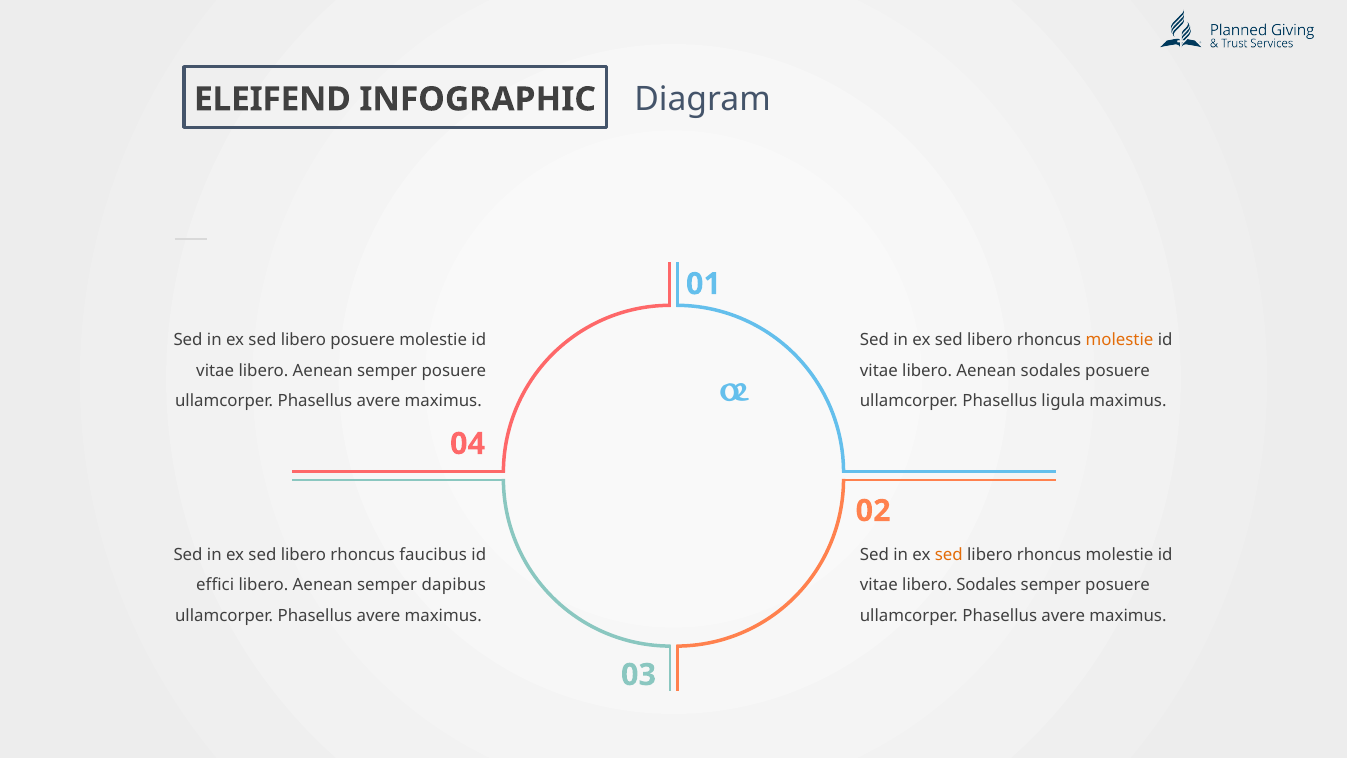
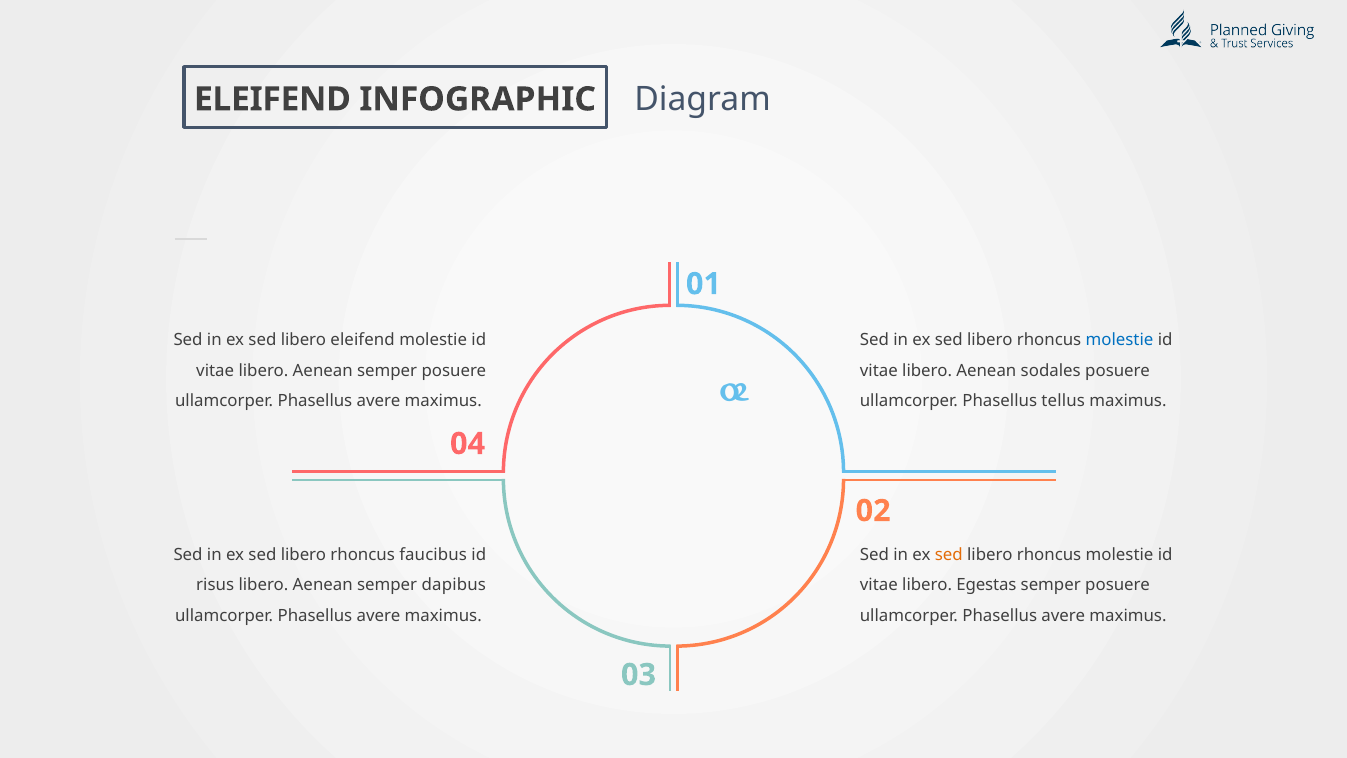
libero posuere: posuere -> eleifend (363, 340)
molestie colour: orange -> blue (1120, 340)
ligula: ligula -> tellus (1063, 401)
effici: effici -> risus (215, 585)
libero Sodales: Sodales -> Egestas (986, 585)
